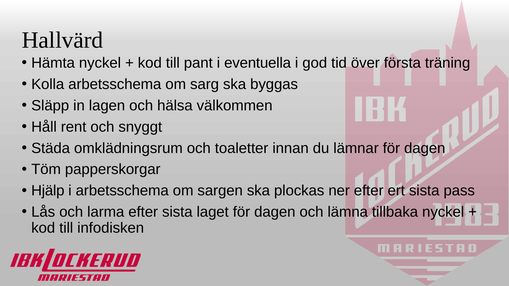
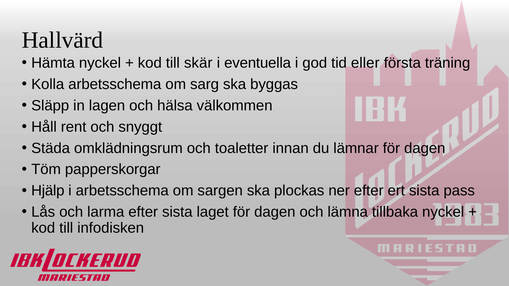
pant: pant -> skär (198, 63)
över: över -> eller (365, 63)
